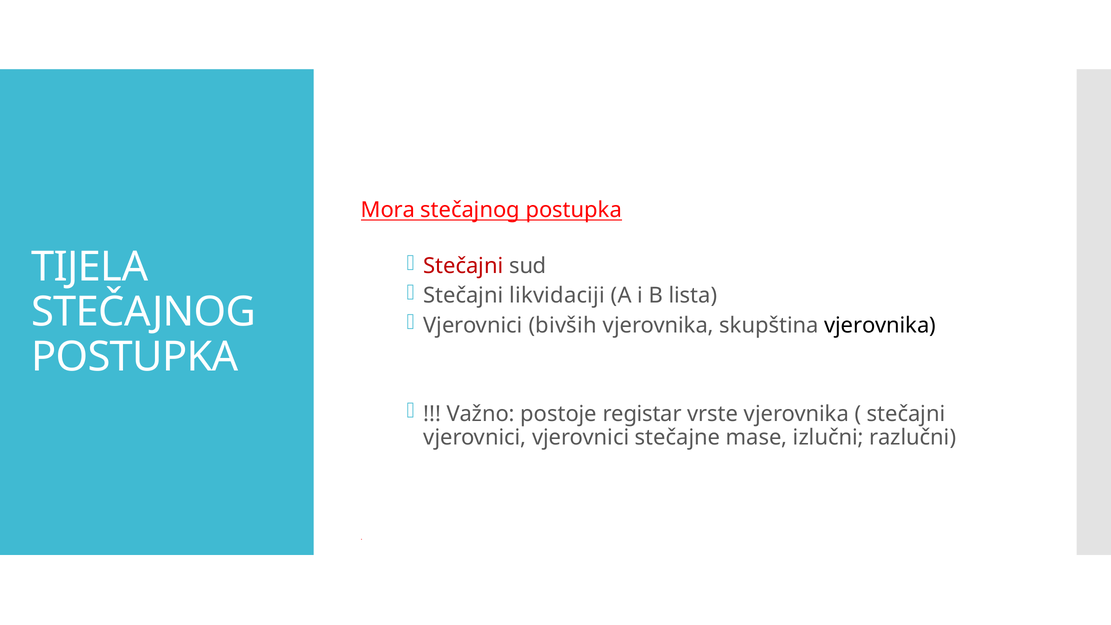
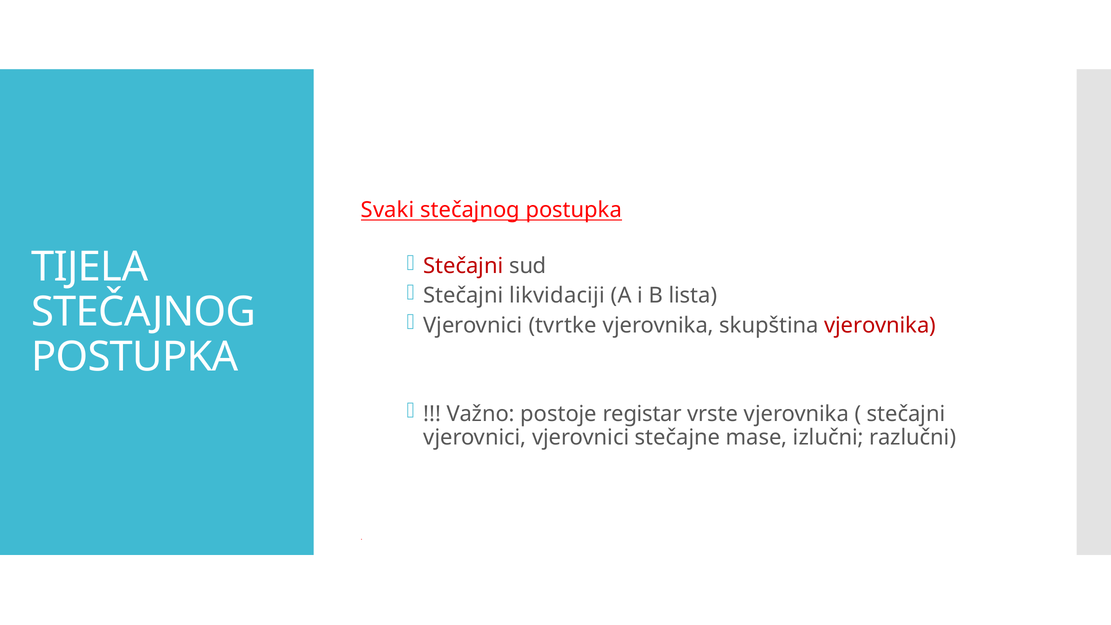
Mora: Mora -> Svaki (388, 210)
bivših: bivših -> tvrtke (563, 325)
vjerovnika colour: black -> red (880, 325)
